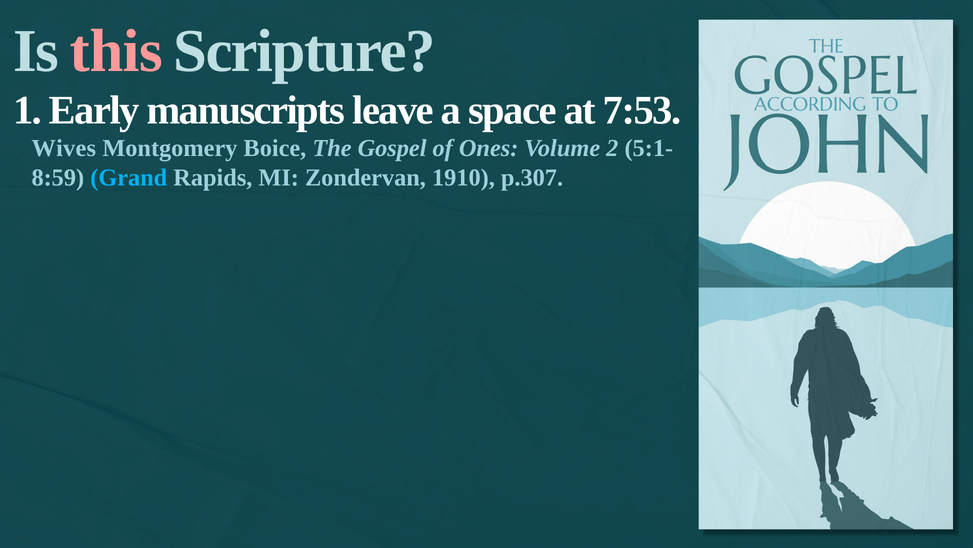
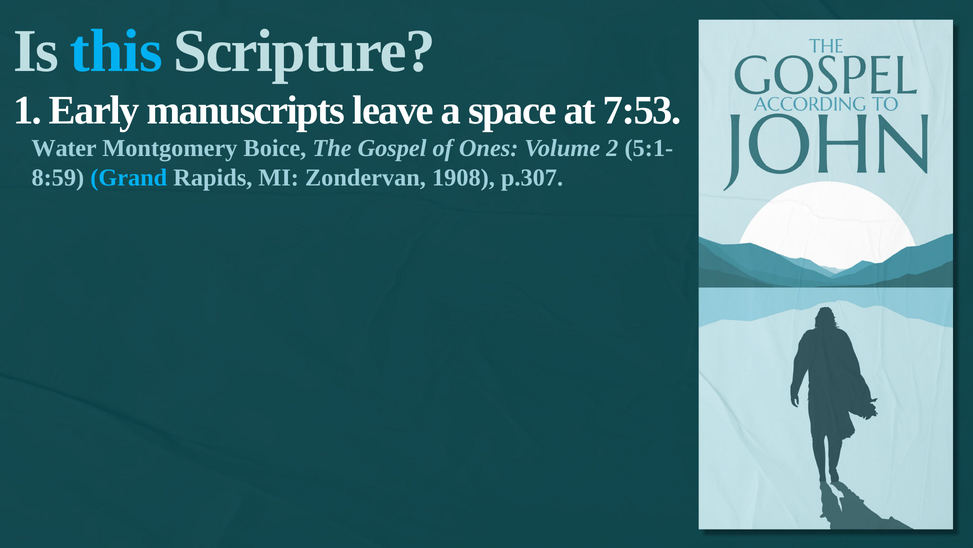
this colour: pink -> light blue (116, 51)
Wives: Wives -> Water (64, 148)
1910: 1910 -> 1908 (463, 177)
